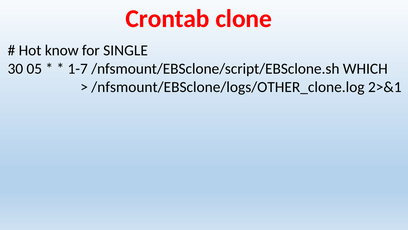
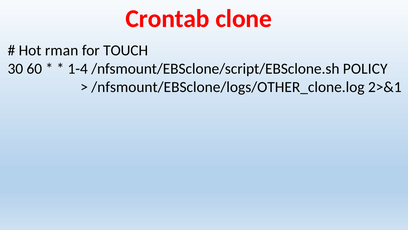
know: know -> rman (62, 50)
SINGLE: SINGLE -> TOUCH (126, 50)
05: 05 -> 60 (34, 69)
1-7: 1-7 -> 1-4 (78, 69)
WHICH: WHICH -> POLICY (365, 69)
